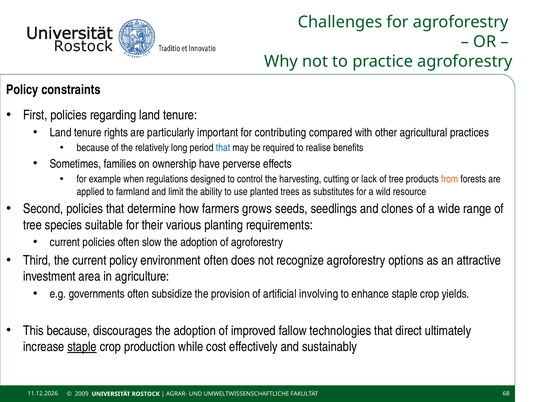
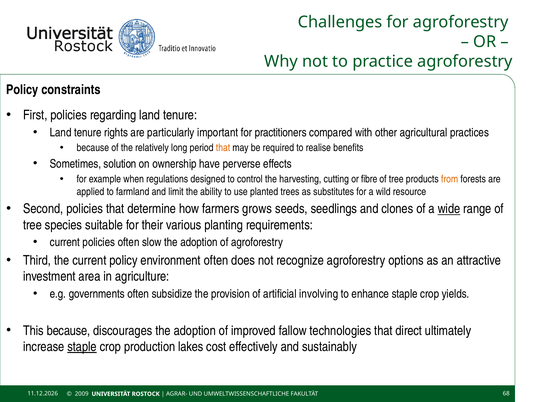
contributing: contributing -> practitioners (281, 132)
that colour: blue -> orange (223, 148)
families: families -> solution (120, 164)
lack: lack -> fibre (369, 179)
wide underline: none -> present (449, 209)
while: while -> lakes (191, 347)
